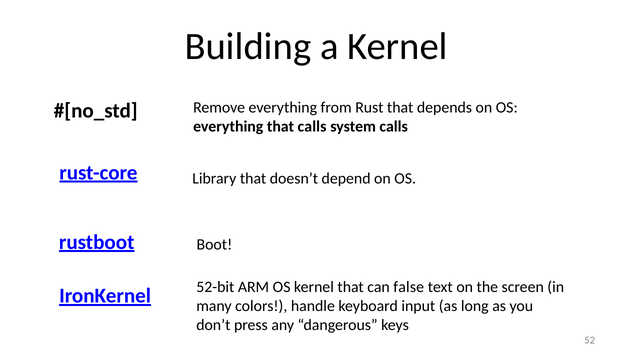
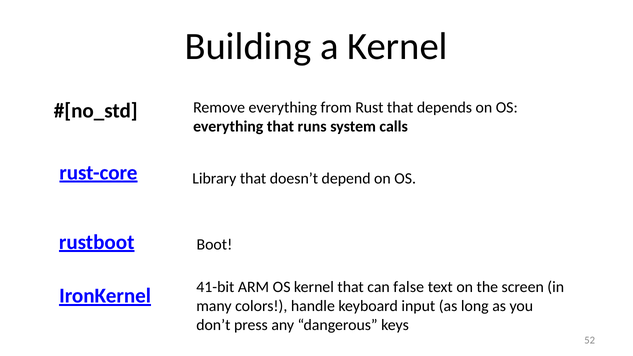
that calls: calls -> runs (312, 126)
52-bit: 52-bit -> 41-bit (215, 287)
